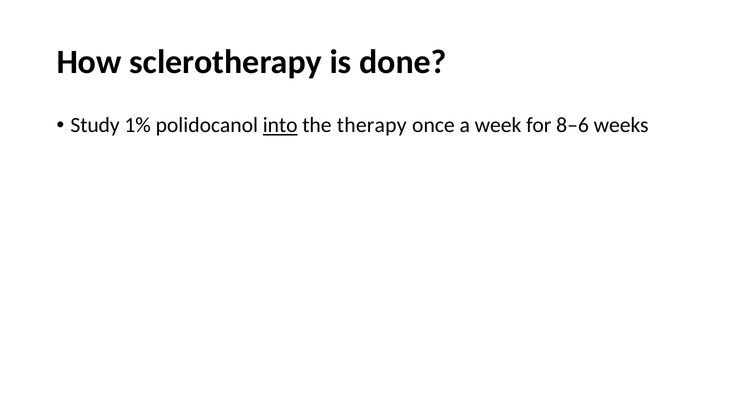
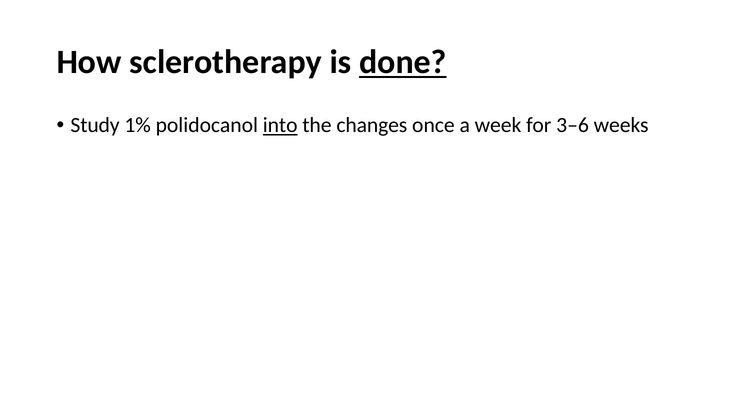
done underline: none -> present (403, 62)
therapy: therapy -> changes (372, 125)
8–6: 8–6 -> 3–6 (573, 125)
